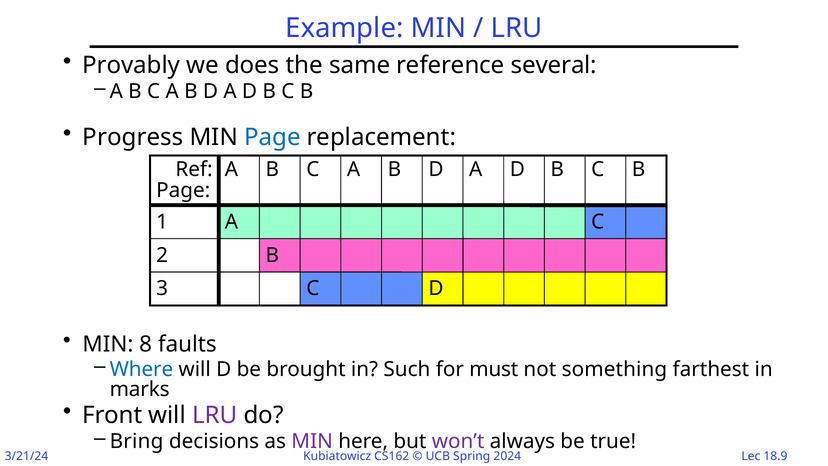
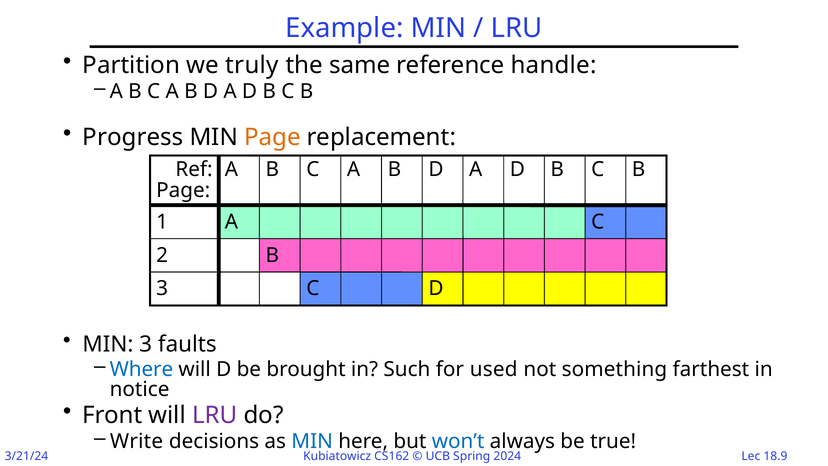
Provably: Provably -> Partition (131, 65)
does: does -> truly (252, 65)
several: several -> handle (554, 65)
Page colour: blue -> orange (273, 137)
MIN 8: 8 -> 3 (146, 344)
must: must -> used (494, 369)
marks: marks -> notice (140, 389)
Bring: Bring -> Write (137, 441)
MIN colour: purple -> blue (312, 441)
won’t colour: purple -> blue (458, 441)
